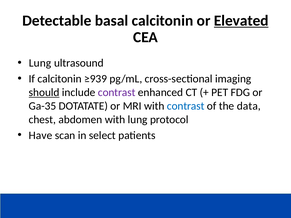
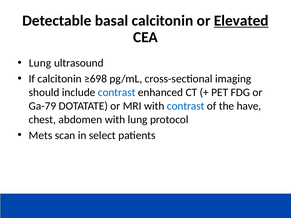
≥939: ≥939 -> ≥698 (96, 79)
should underline: present -> none (44, 93)
contrast colour: purple -> blue (117, 93)
Ga-35: Ga-35 -> Ga-79 (42, 106)
data: data -> have (249, 106)
Have: Have -> Mets (41, 135)
